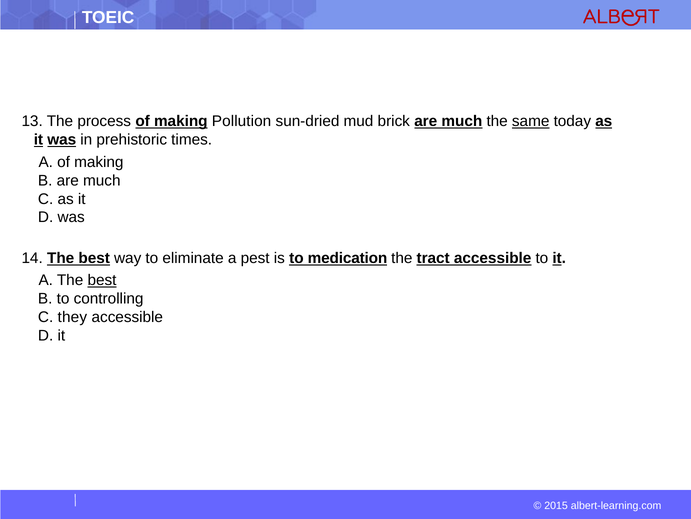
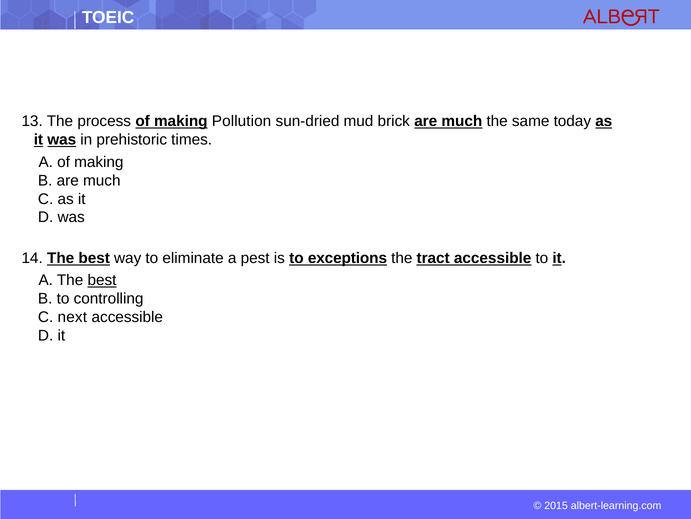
same underline: present -> none (531, 121)
medication: medication -> exceptions (347, 258)
they: they -> next (72, 317)
